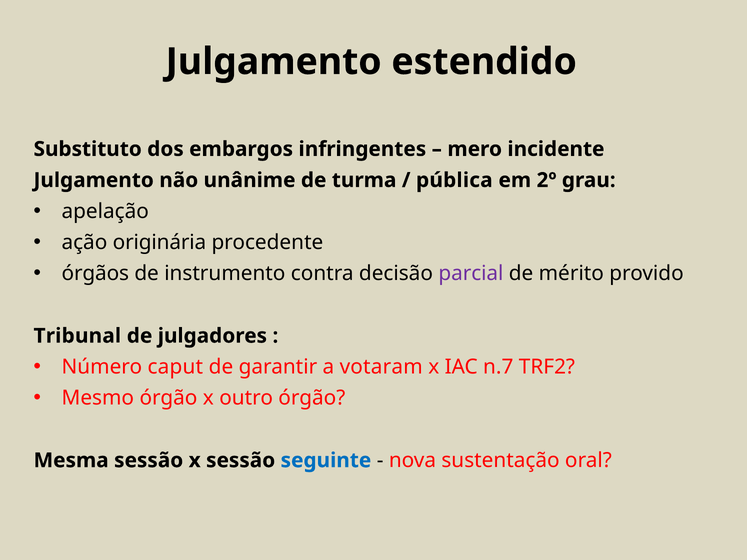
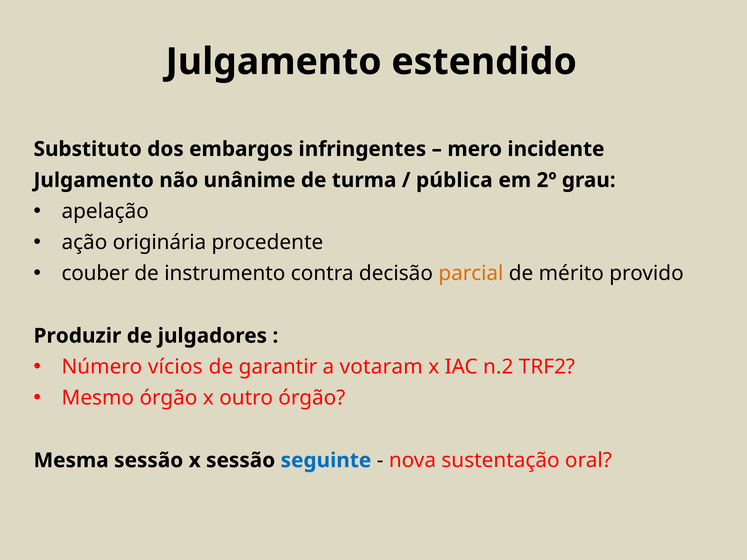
órgãos: órgãos -> couber (95, 274)
parcial colour: purple -> orange (471, 274)
Tribunal: Tribunal -> Produzir (77, 336)
caput: caput -> vícios (175, 367)
n.7: n.7 -> n.2 (498, 367)
